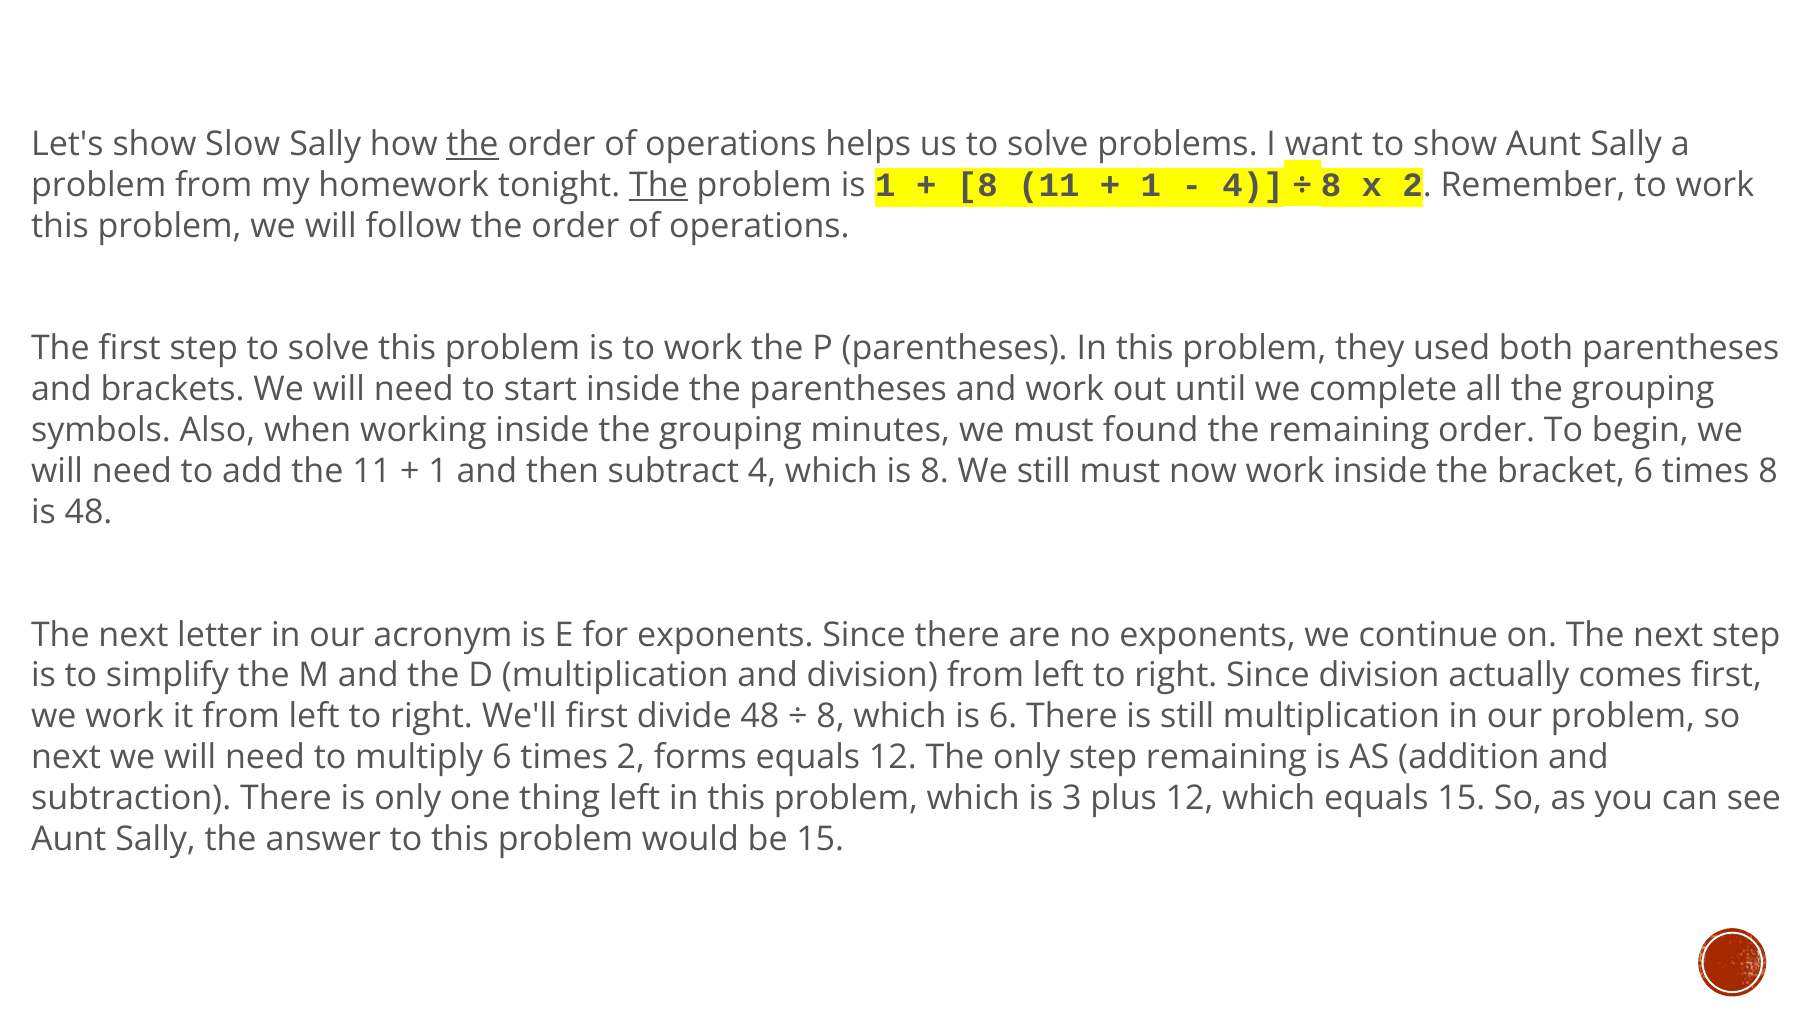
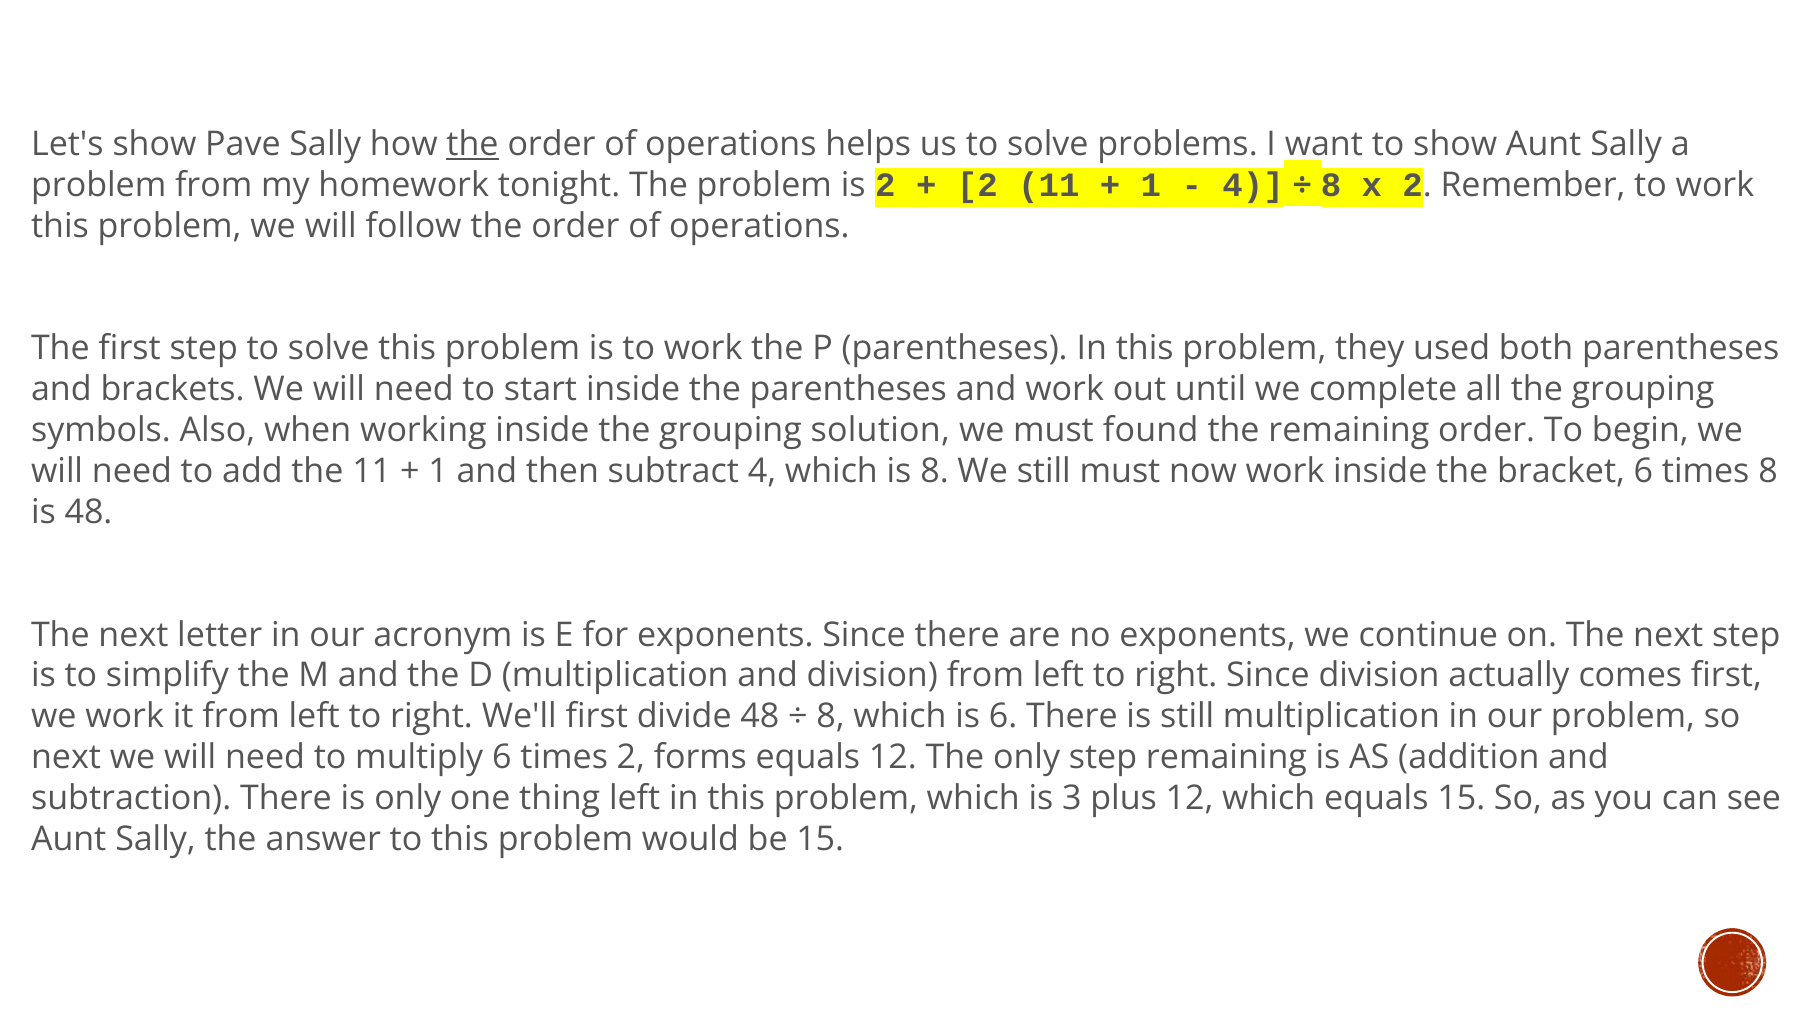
Slow: Slow -> Pave (243, 144)
The underline: present -> none (658, 185)
is 1: 1 -> 2 (885, 185)
8: 8 -> 2 (977, 185)
minutes: minutes -> solution (880, 430)
